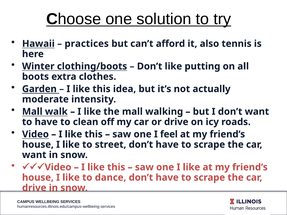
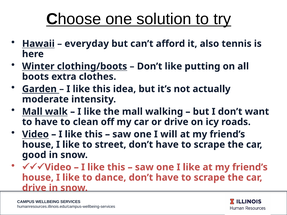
practices: practices -> everyday (87, 44)
feel: feel -> will (169, 134)
want: want -> good (34, 155)
